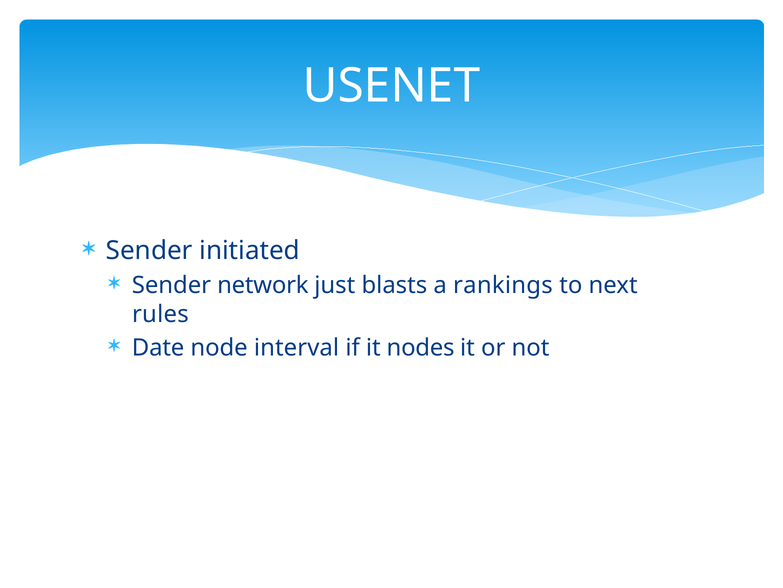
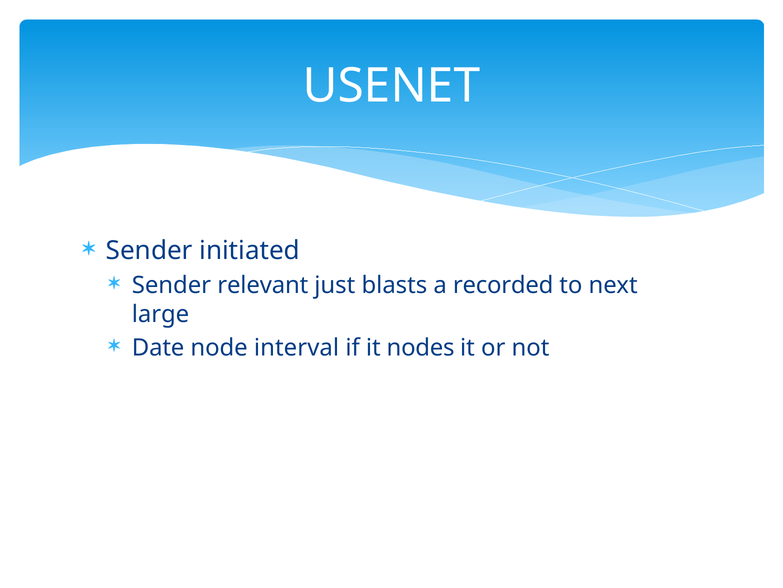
network: network -> relevant (263, 285)
rankings: rankings -> recorded (503, 285)
rules: rules -> large (161, 314)
